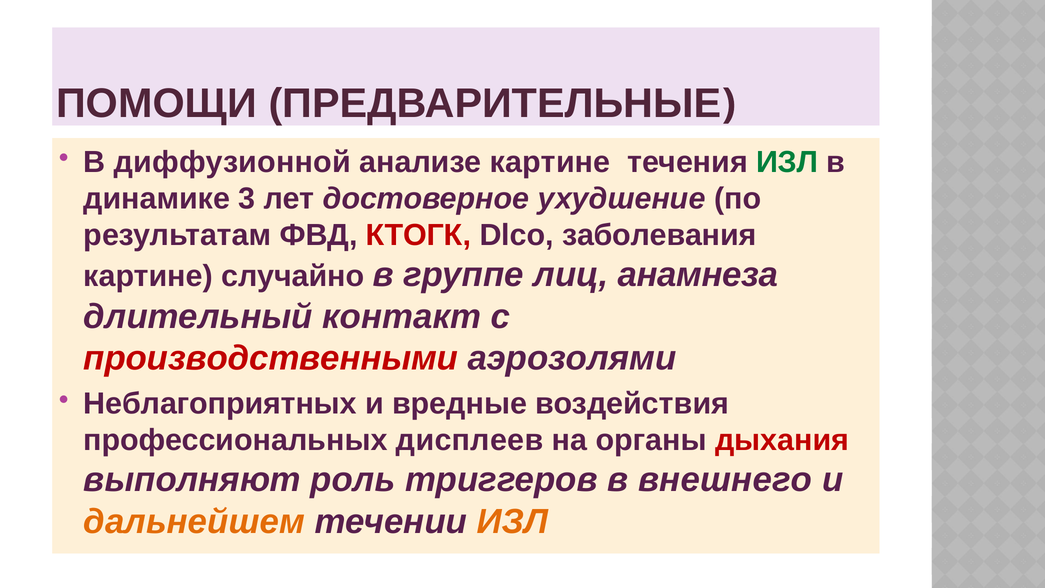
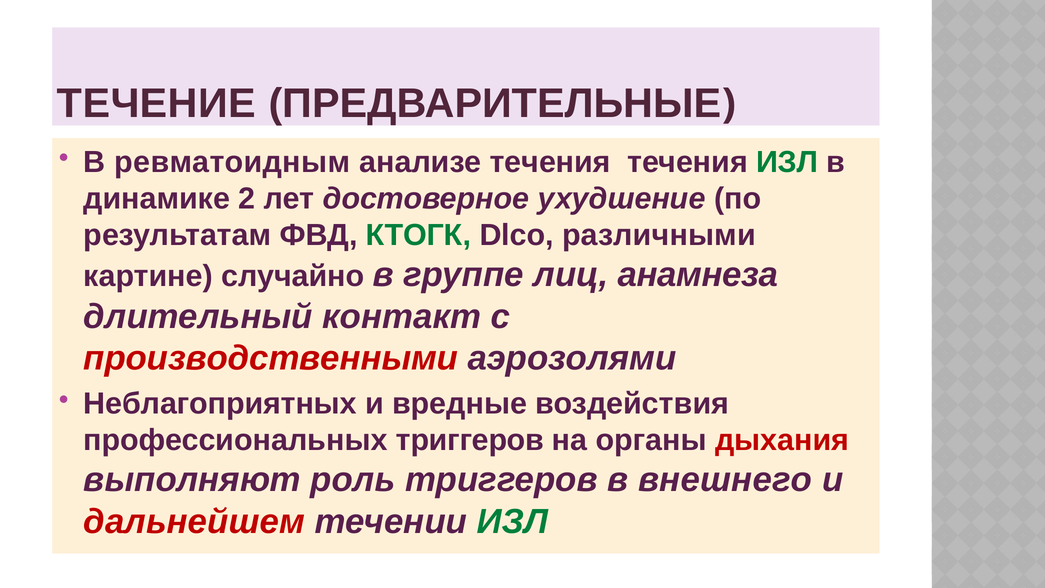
ПОМОЩИ: ПОМОЩИ -> ТЕЧЕНИЕ (156, 103)
диффузионной: диффузионной -> ревматоидным (232, 162)
анализе картине: картине -> течения (550, 162)
3: 3 -> 2 (247, 199)
КТОГК colour: red -> green (418, 235)
заболевания: заболевания -> различными (659, 235)
профессиональных дисплеев: дисплеев -> триггеров (470, 440)
дальнейшем colour: orange -> red (194, 522)
ИЗЛ colour: orange -> green (512, 522)
